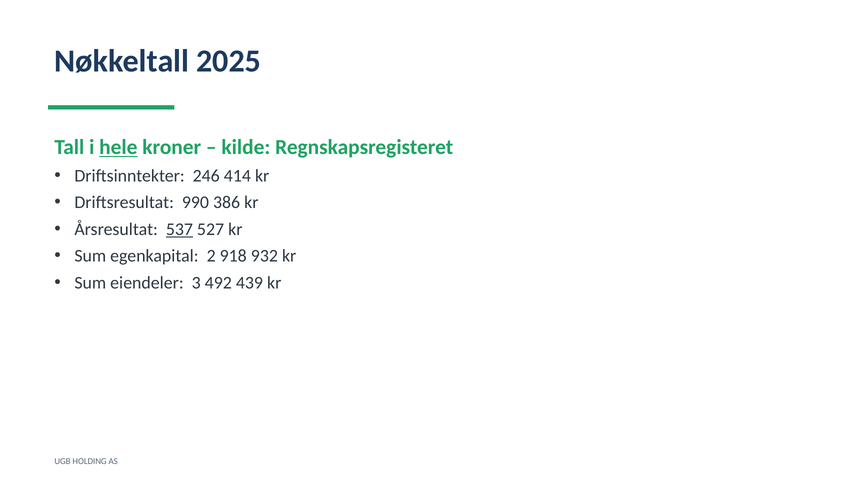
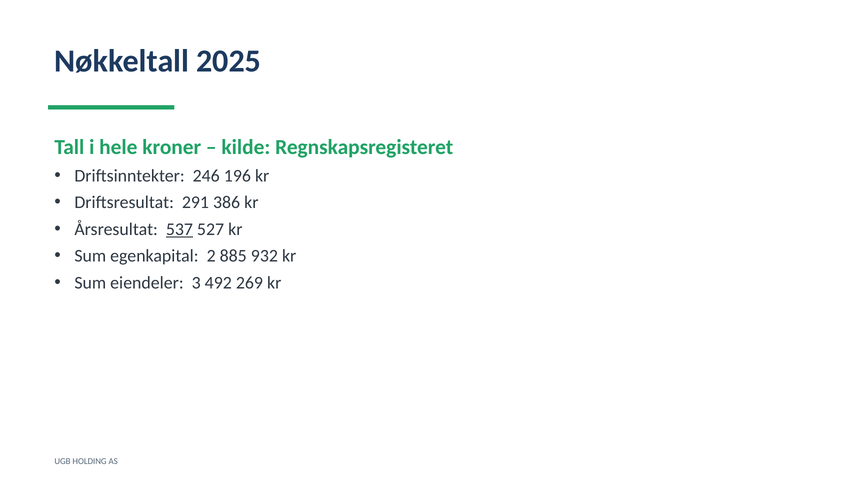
hele underline: present -> none (118, 147)
414: 414 -> 196 (237, 176)
990: 990 -> 291 (195, 203)
918: 918 -> 885 (233, 256)
439: 439 -> 269 (249, 283)
